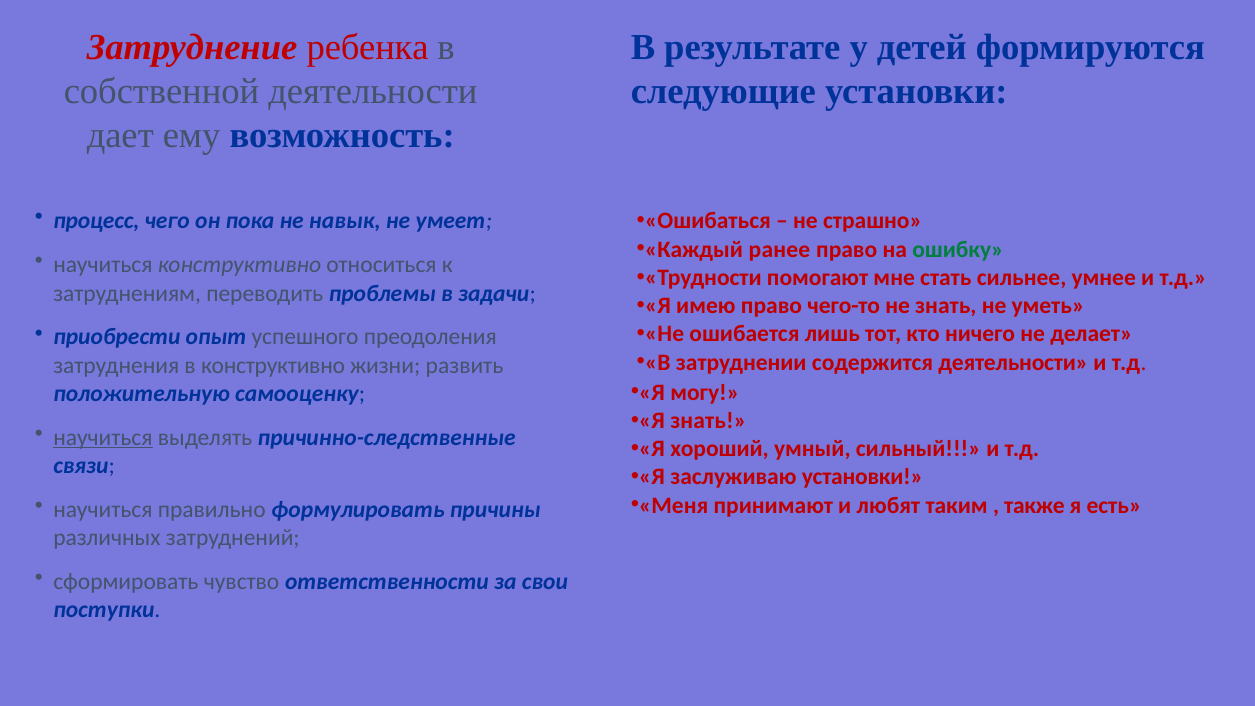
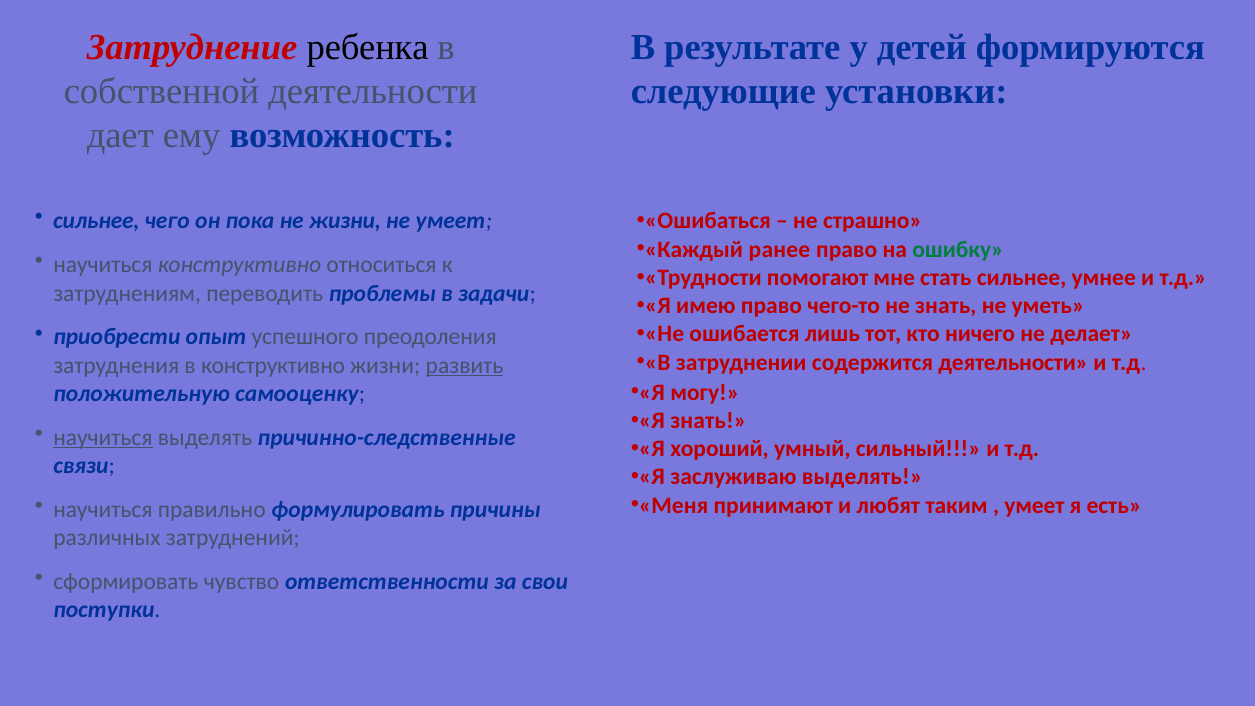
ребенка colour: red -> black (368, 48)
процесс: процесс -> сильнее (96, 221)
не навык: навык -> жизни (345, 221)
развить underline: none -> present (465, 365)
заслуживаю установки: установки -> выделять (862, 477)
также: также -> умеет (1034, 505)
